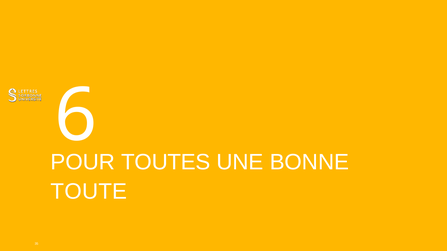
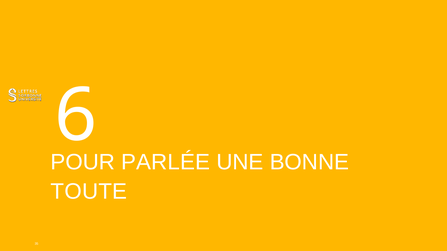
TOUTES: TOUTES -> PARLÉE (166, 162)
